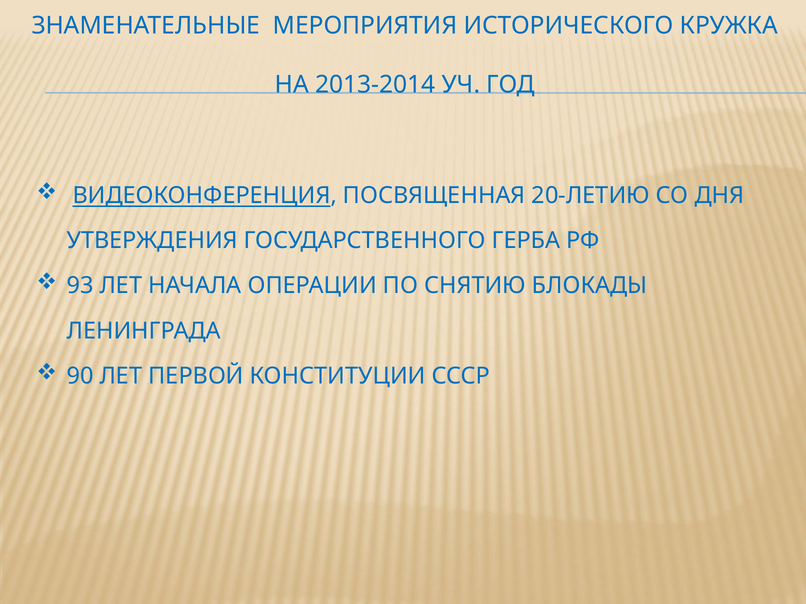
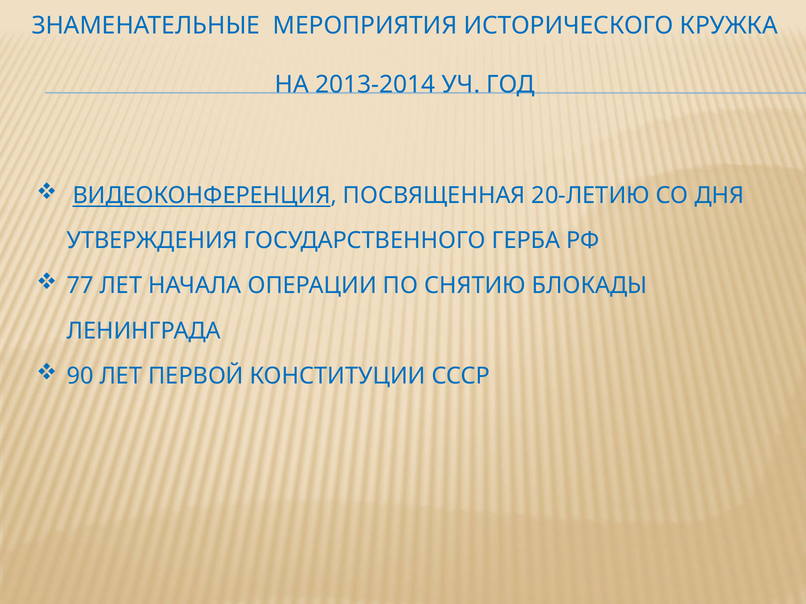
93: 93 -> 77 (80, 286)
